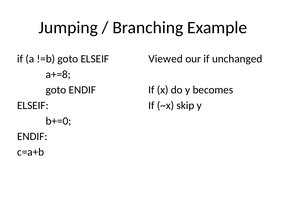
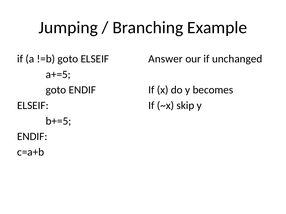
Viewed: Viewed -> Answer (166, 59)
a+=8: a+=8 -> a+=5 (58, 75)
b+=0: b+=0 -> b+=5 (58, 121)
